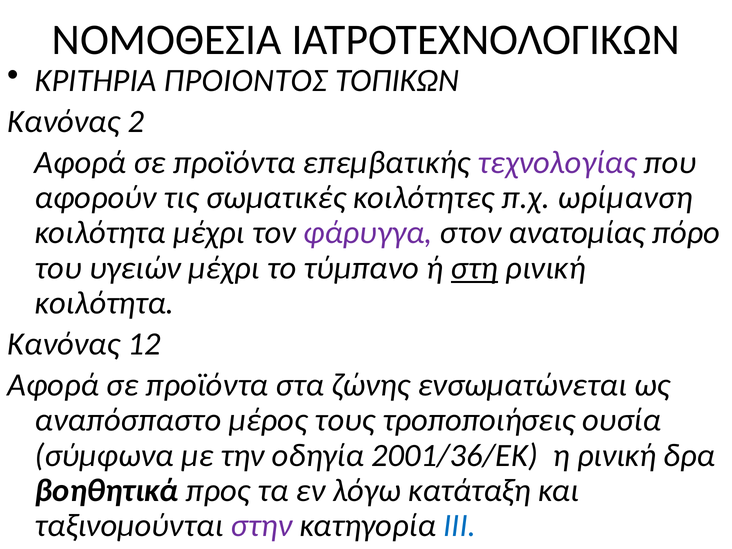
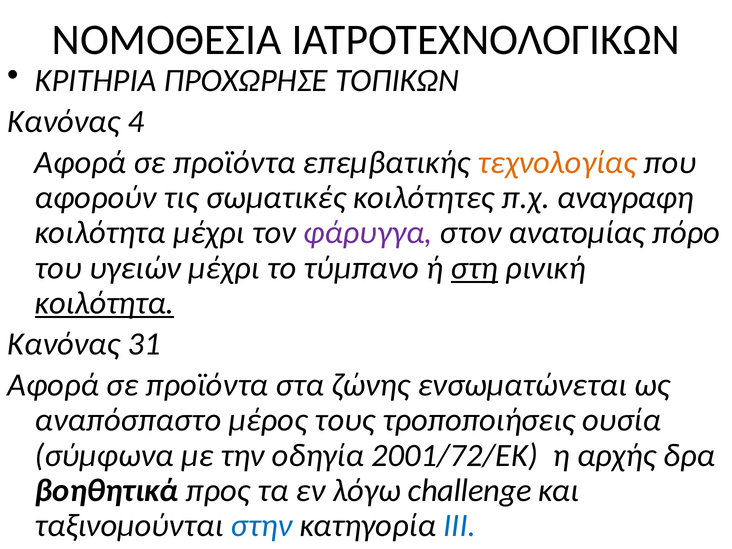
ΠΡΟΙΟΝΤΟΣ: ΠΡΟΙΟΝΤΟΣ -> ΠΡΟΧΩΡΗΣΕ (246, 80)
2: 2 -> 4 (136, 121)
τεχνολογίας colour: purple -> orange (557, 162)
ωρίμανση: ωρίμανση -> αναγραφη (626, 198)
κοιλότητα underline: none -> present (104, 303)
12: 12 -> 31 (144, 344)
2001/36/ΕΚ: 2001/36/ΕΚ -> 2001/72/ΕΚ (455, 455)
η ρινική: ρινική -> αρχής (617, 455)
κατάταξη: κατάταξη -> challenge (470, 491)
στην colour: purple -> blue (262, 526)
